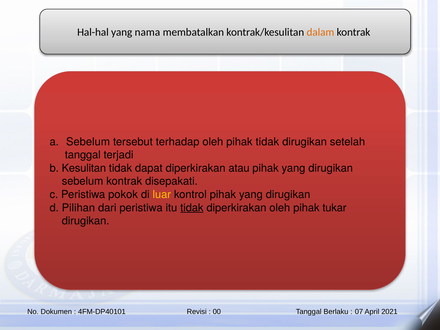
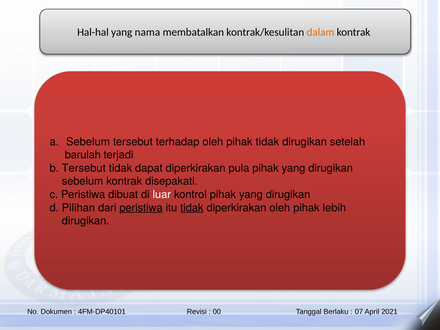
tanggal: tanggal -> barulah (83, 155)
b Kesulitan: Kesulitan -> Tersebut (84, 168)
atau: atau -> pula (239, 168)
pokok: pokok -> dibuat (123, 195)
luar colour: yellow -> white (162, 195)
peristiwa underline: none -> present (141, 208)
tukar: tukar -> lebih (334, 208)
